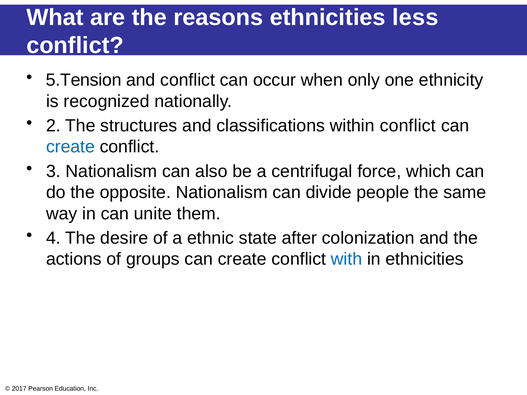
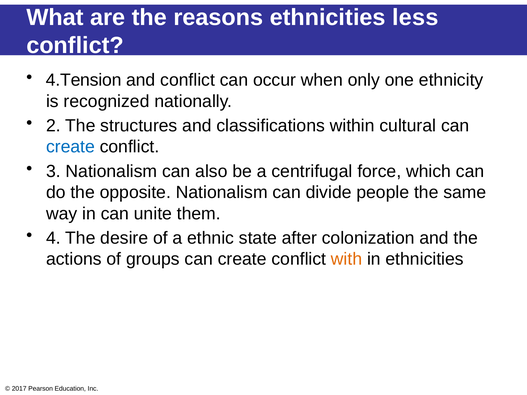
5.Tension: 5.Tension -> 4.Tension (84, 80)
within conflict: conflict -> cultural (408, 126)
with colour: blue -> orange (347, 259)
